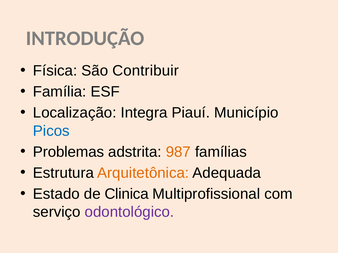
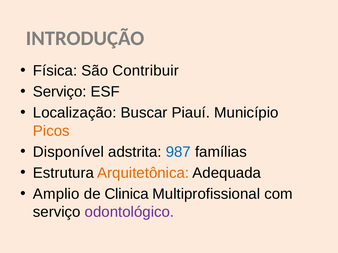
Família: Família -> Serviço (60, 92)
Integra: Integra -> Buscar (144, 113)
Picos colour: blue -> orange (51, 131)
Problemas: Problemas -> Disponível (68, 152)
987 colour: orange -> blue (178, 152)
Estado: Estado -> Amplio (56, 194)
